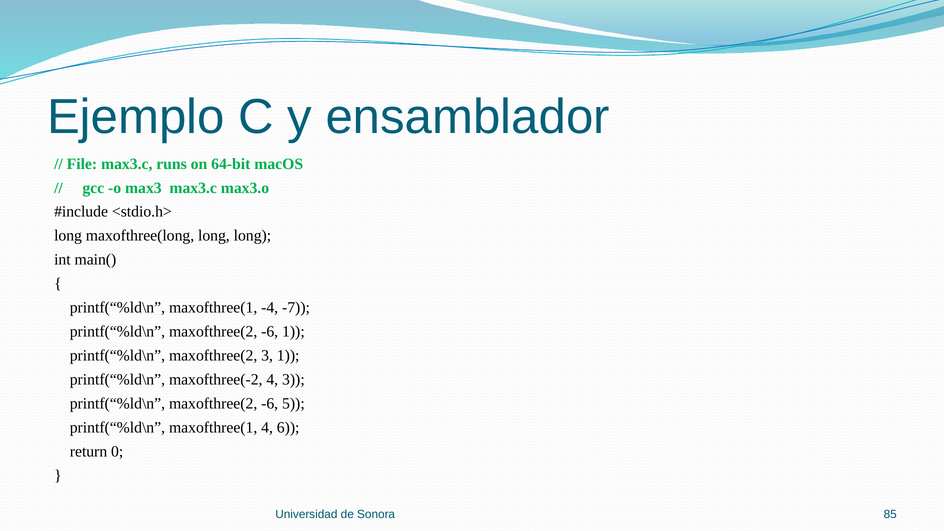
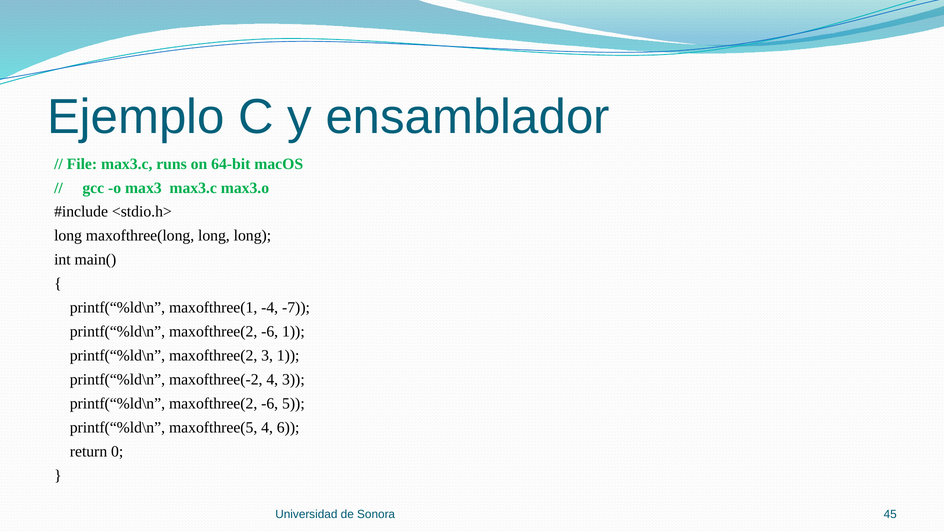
maxofthree(1: maxofthree(1 -> maxofthree(5 (213, 428)
85: 85 -> 45 (890, 514)
